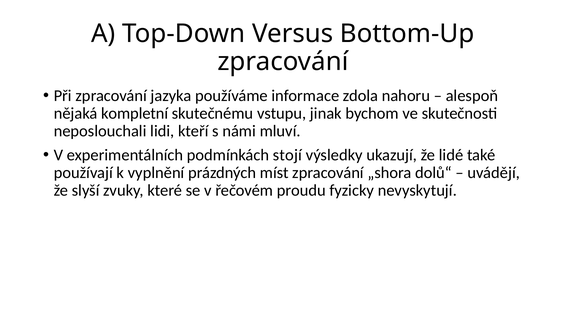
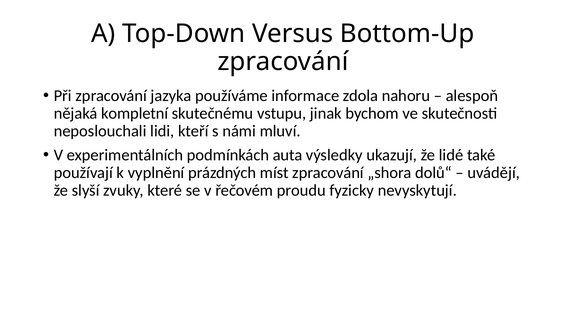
stojí: stojí -> auta (288, 155)
